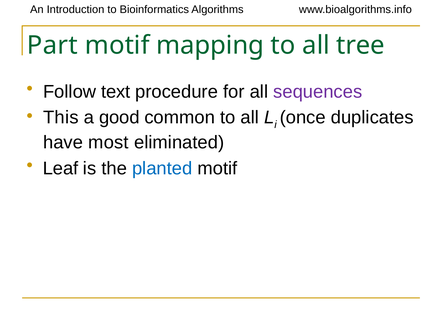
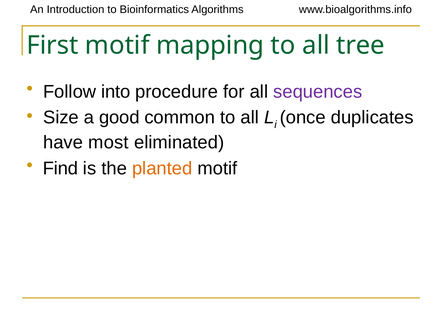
Part: Part -> First (52, 45)
text: text -> into (116, 92)
This: This -> Size (61, 118)
Leaf: Leaf -> Find (61, 169)
planted colour: blue -> orange (162, 169)
